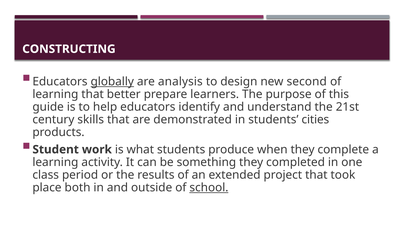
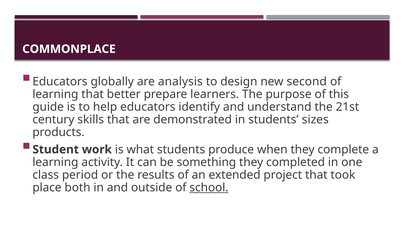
CONSTRUCTING: CONSTRUCTING -> COMMONPLACE (69, 49)
globally underline: present -> none (112, 82)
cities: cities -> sizes (315, 120)
